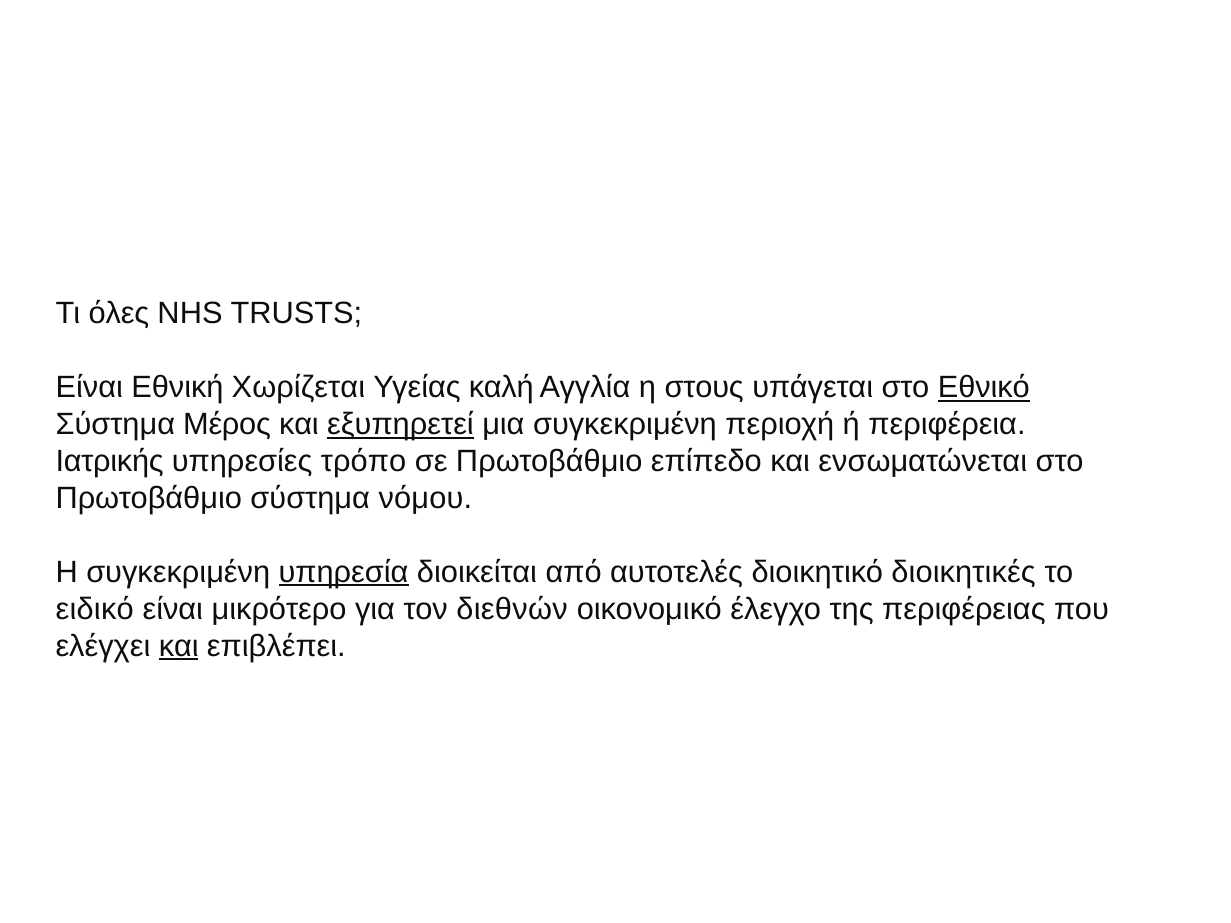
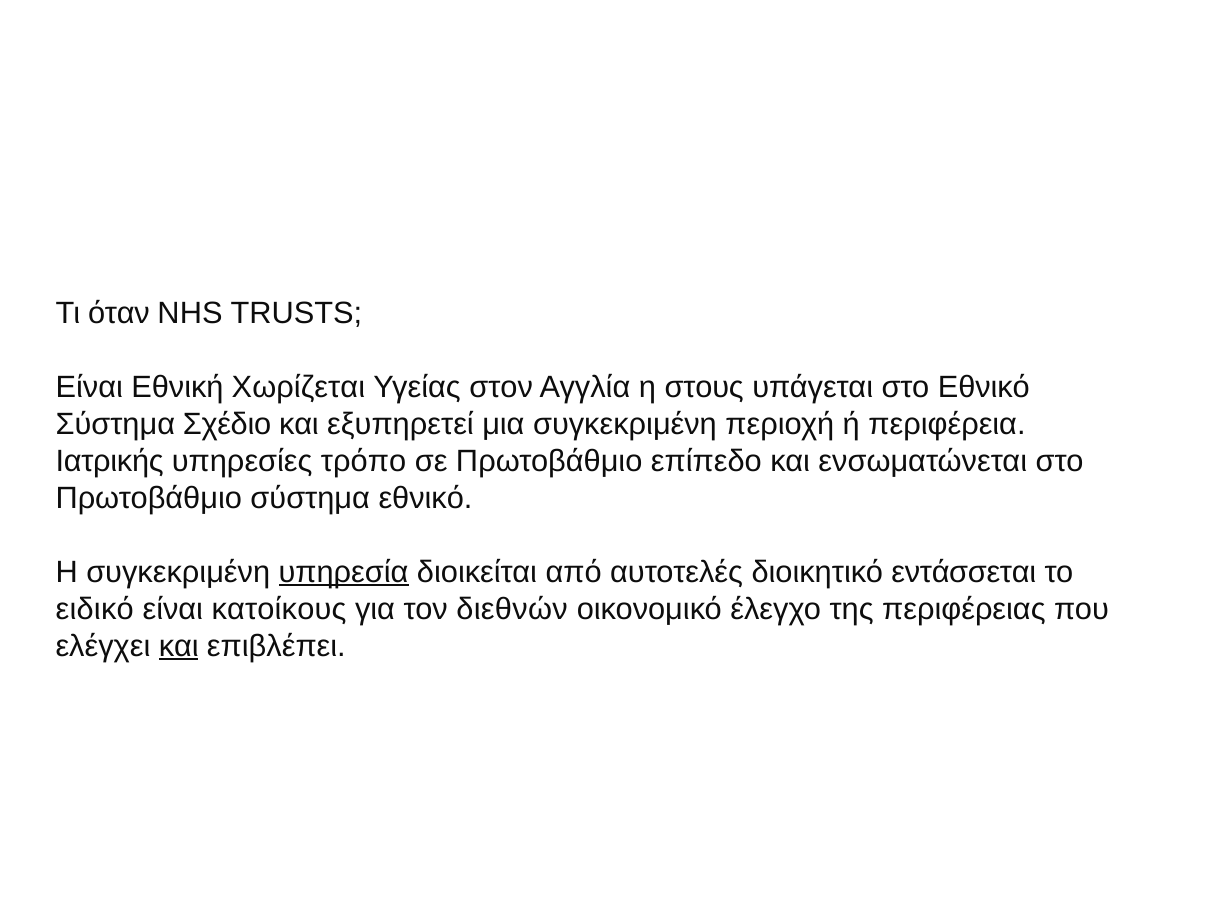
όλες: όλες -> όταν (119, 314)
καλή: καλή -> στον (501, 388)
Εθνικό underline: present -> none (984, 388)
Μέρος: Μέρος -> Σχέδιο (227, 425)
εξυπηρετεί underline: present -> none (401, 425)
σύστημα νόμου: νόμου -> εθνικό (425, 498)
διοικητικές: διοικητικές -> εντάσσεται (964, 572)
μικρότερο: μικρότερο -> κατοίκους (279, 609)
